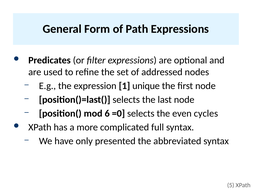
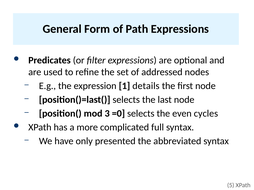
unique: unique -> details (146, 86)
6: 6 -> 3 (107, 114)
